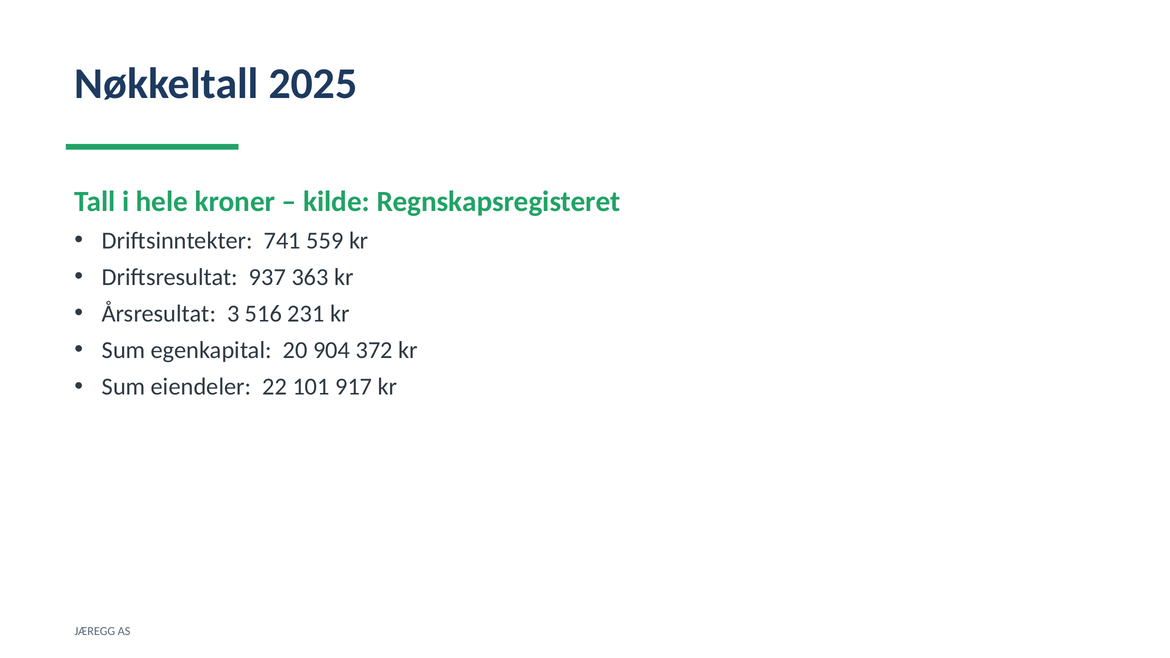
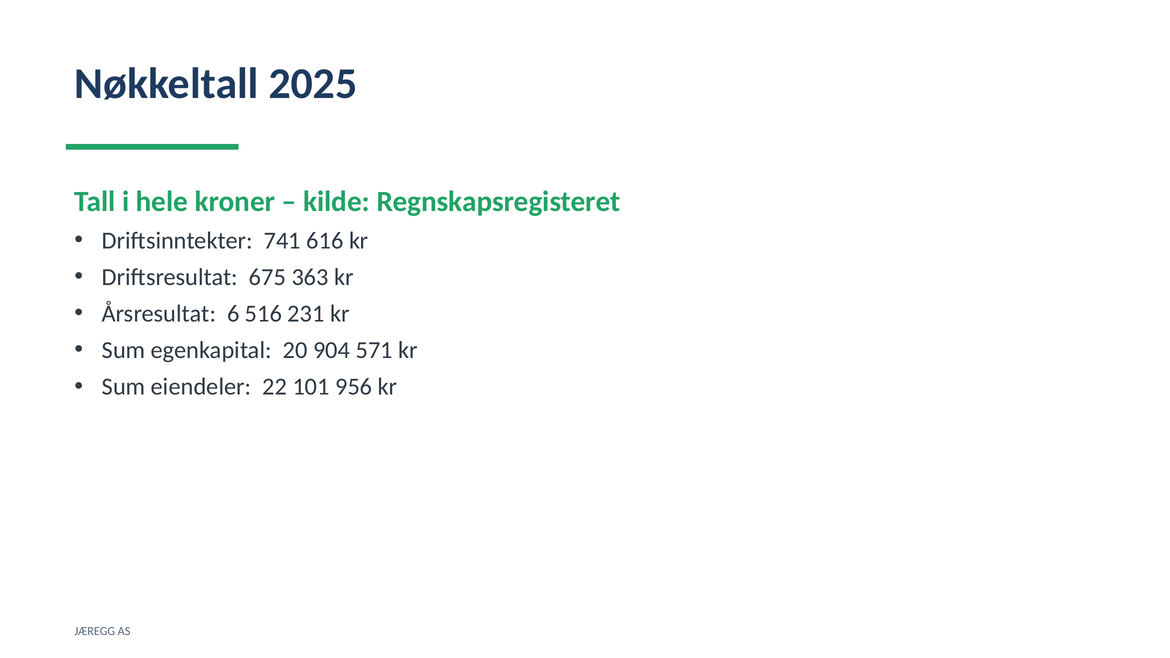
559: 559 -> 616 (325, 241)
937: 937 -> 675 (267, 277)
3: 3 -> 6 (233, 314)
372: 372 -> 571 (374, 350)
917: 917 -> 956 (354, 387)
